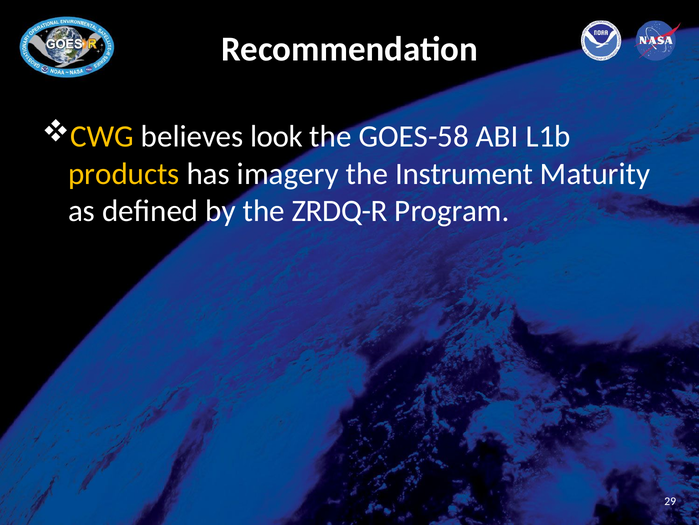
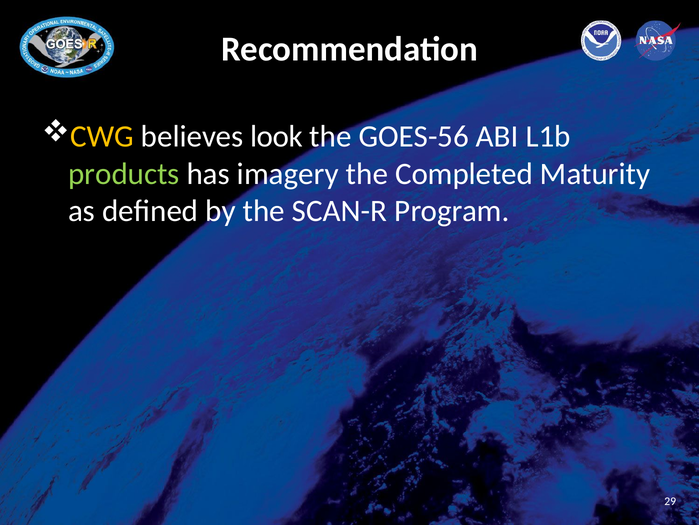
GOES-58: GOES-58 -> GOES-56 (414, 136)
products colour: yellow -> light green (124, 174)
Instrument: Instrument -> Completed (464, 174)
ZRDQ-R: ZRDQ-R -> SCAN-R (340, 211)
